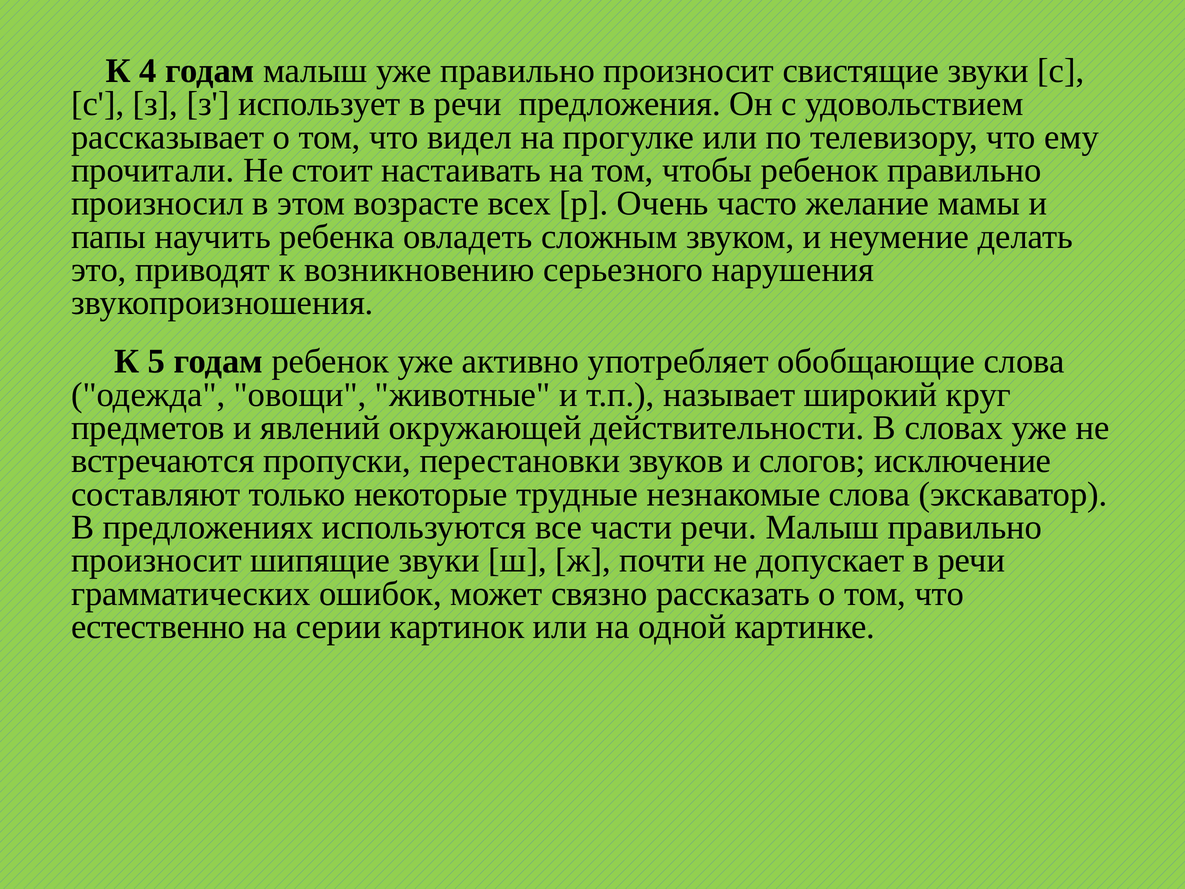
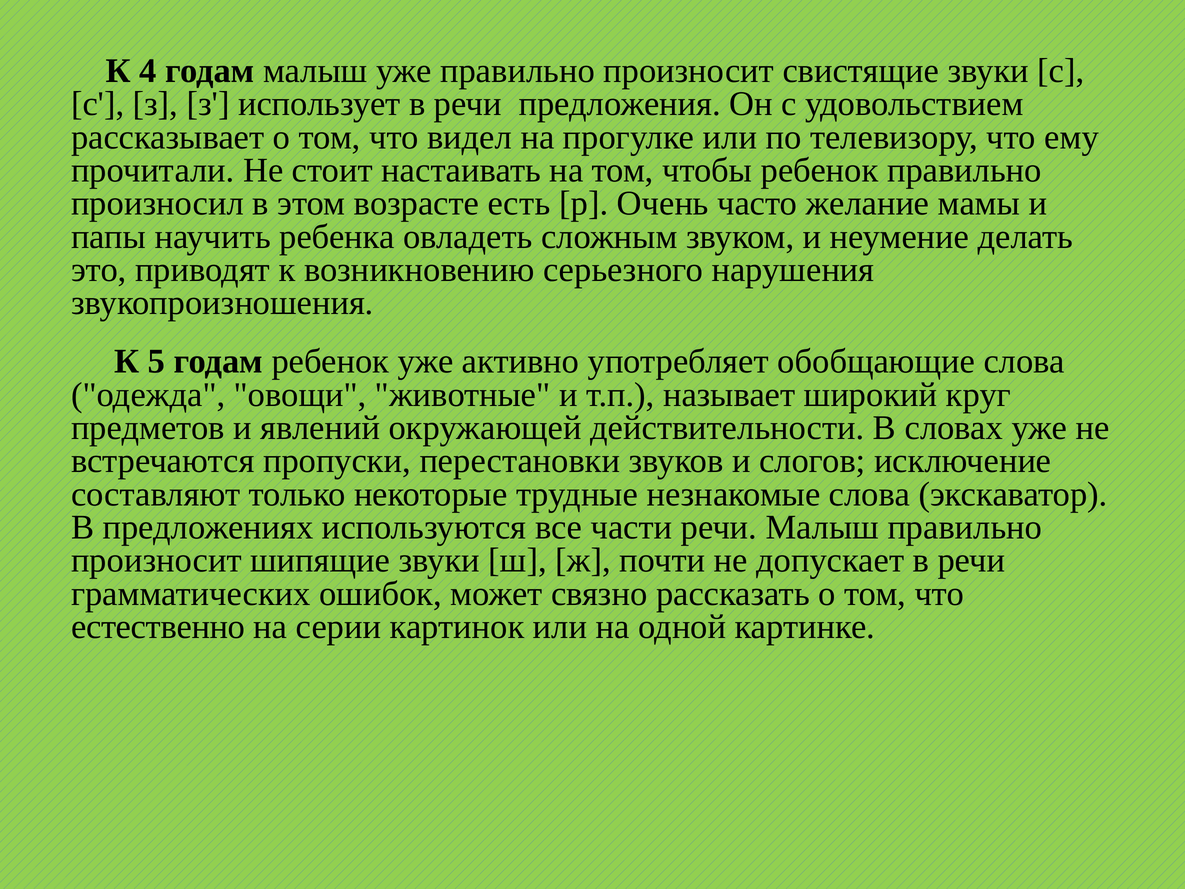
всех: всех -> есть (519, 203)
